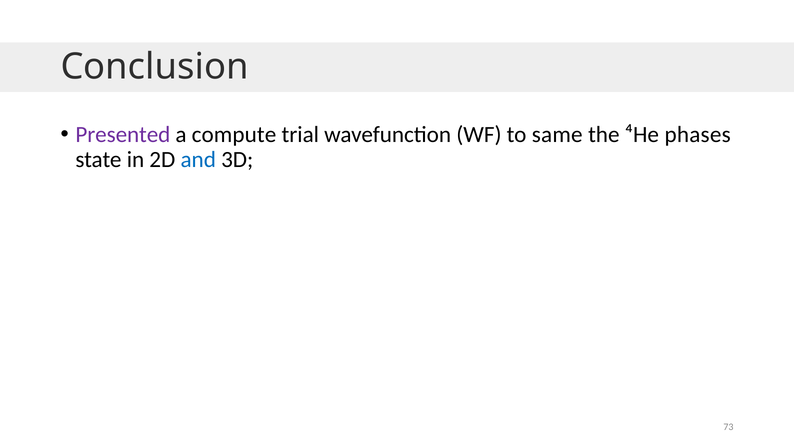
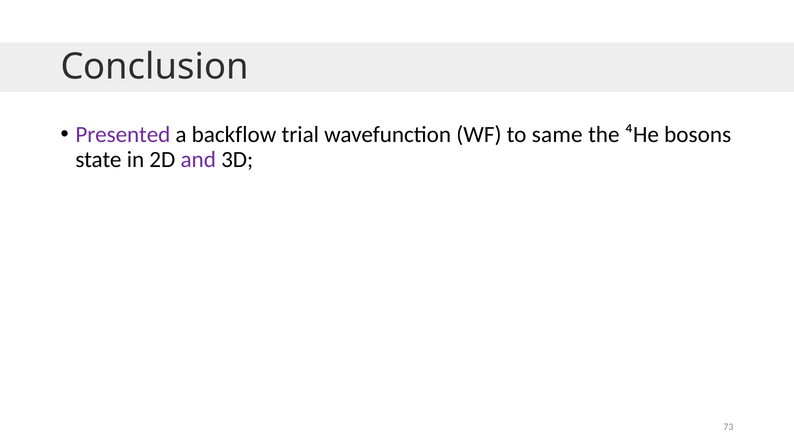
compute: compute -> backflow (234, 134)
phases: phases -> bosons (698, 134)
and colour: blue -> purple (198, 159)
